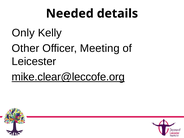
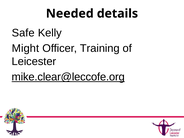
Only: Only -> Safe (23, 33)
Other: Other -> Might (25, 48)
Meeting: Meeting -> Training (100, 48)
